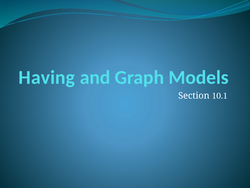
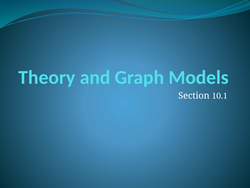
Having: Having -> Theory (47, 77)
